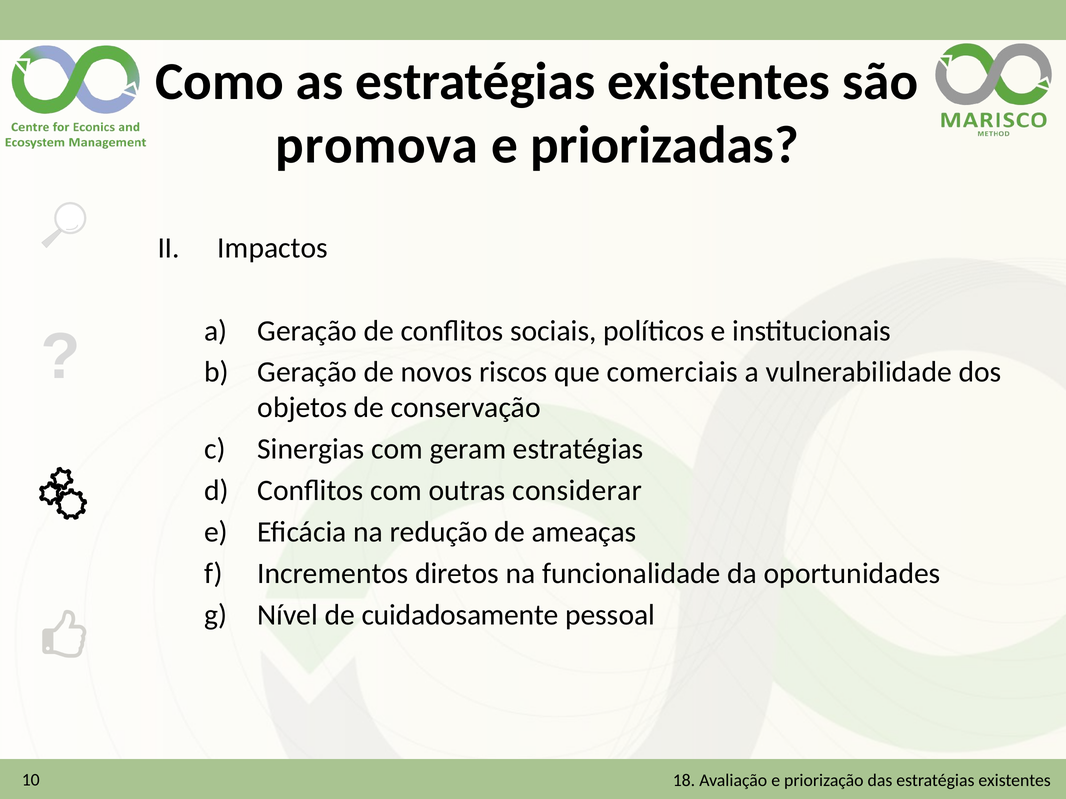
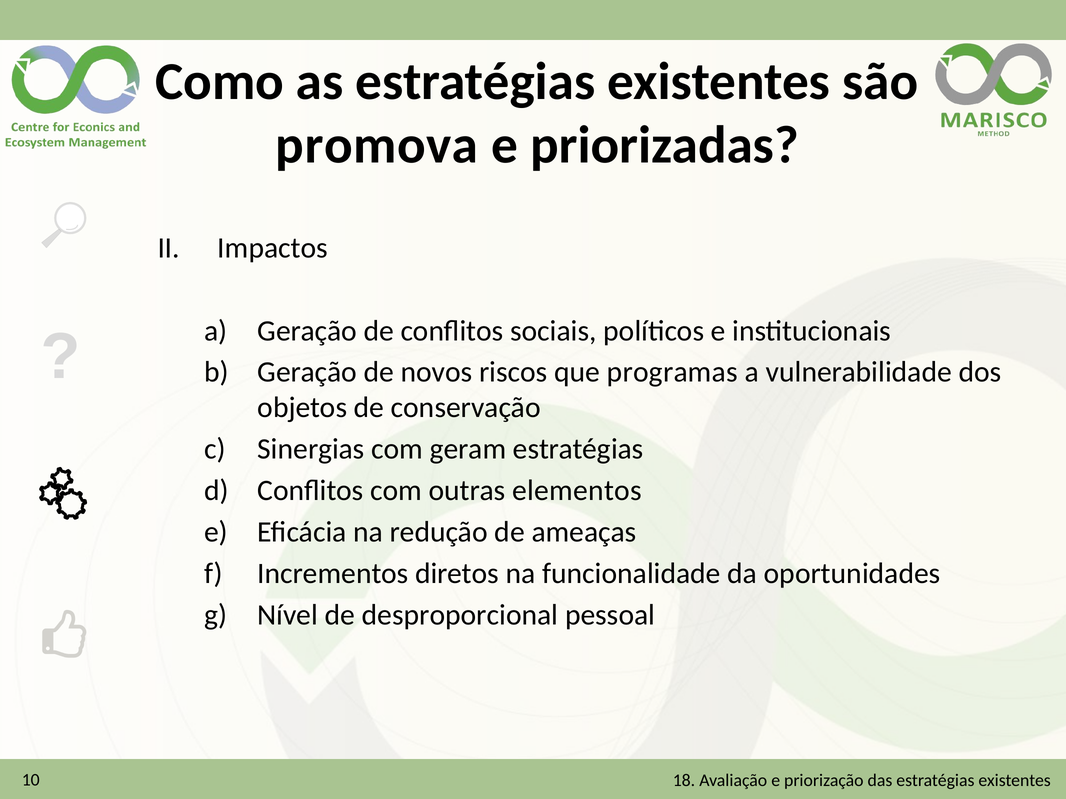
comerciais: comerciais -> programas (672, 372)
considerar: considerar -> elementos (577, 491)
cuidadosamente: cuidadosamente -> desproporcional (460, 615)
